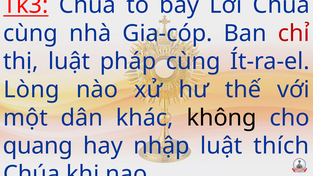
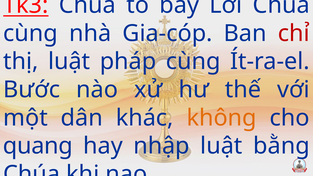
Lòng: Lòng -> Bước (32, 90)
không colour: black -> orange (222, 118)
thích: thích -> bằng (281, 146)
